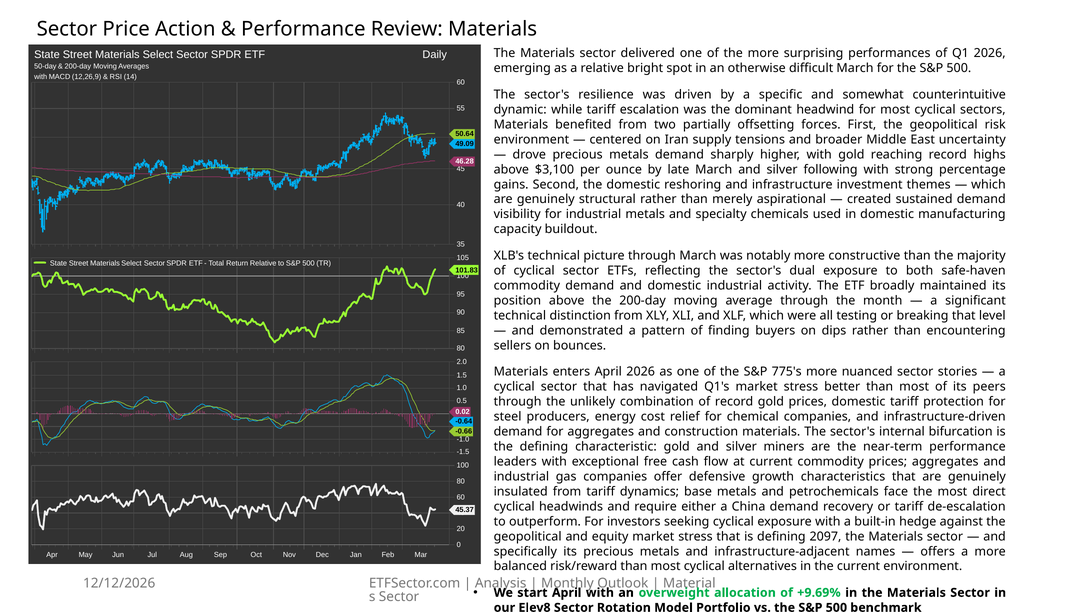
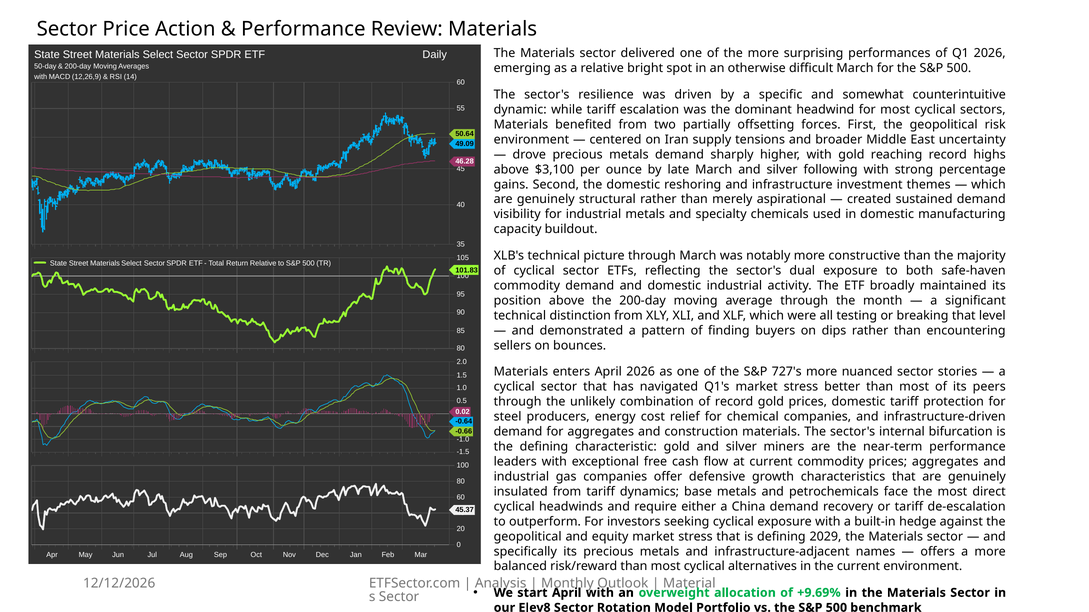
775's: 775's -> 727's (787, 372)
2097: 2097 -> 2029 (825, 537)
